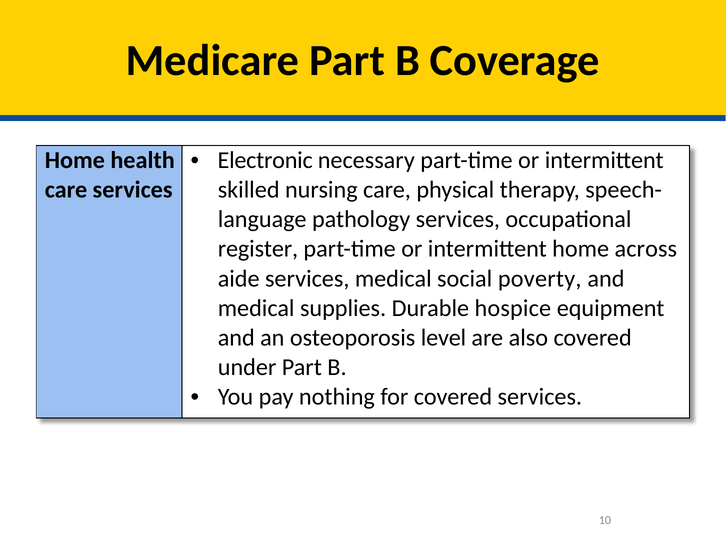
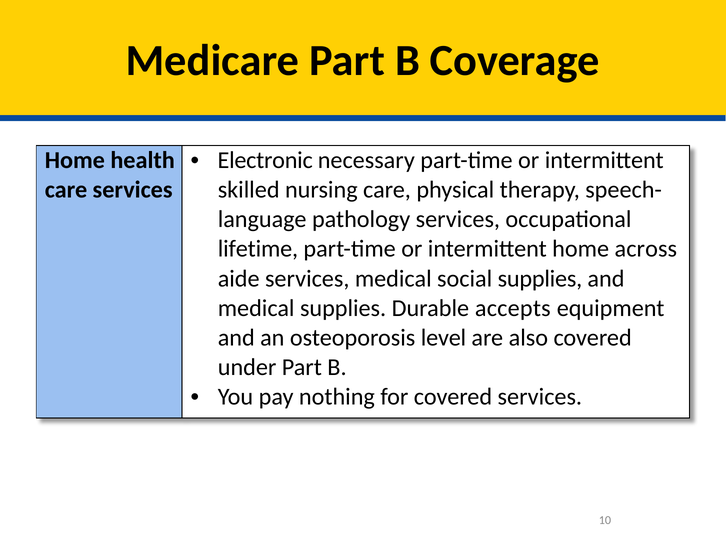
register: register -> lifetime (258, 249)
social poverty: poverty -> supplies (540, 278)
hospice: hospice -> accepts (513, 308)
